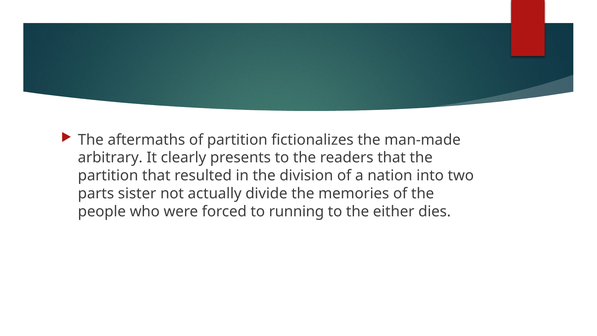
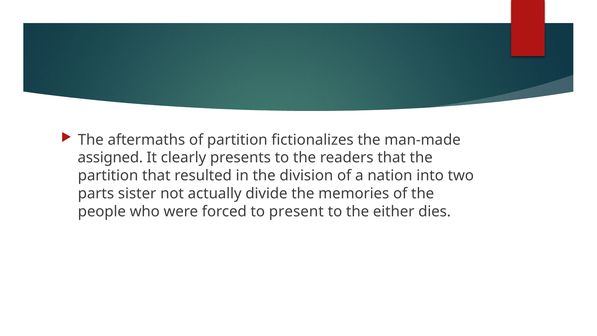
arbitrary: arbitrary -> assigned (110, 158)
running: running -> present (296, 211)
